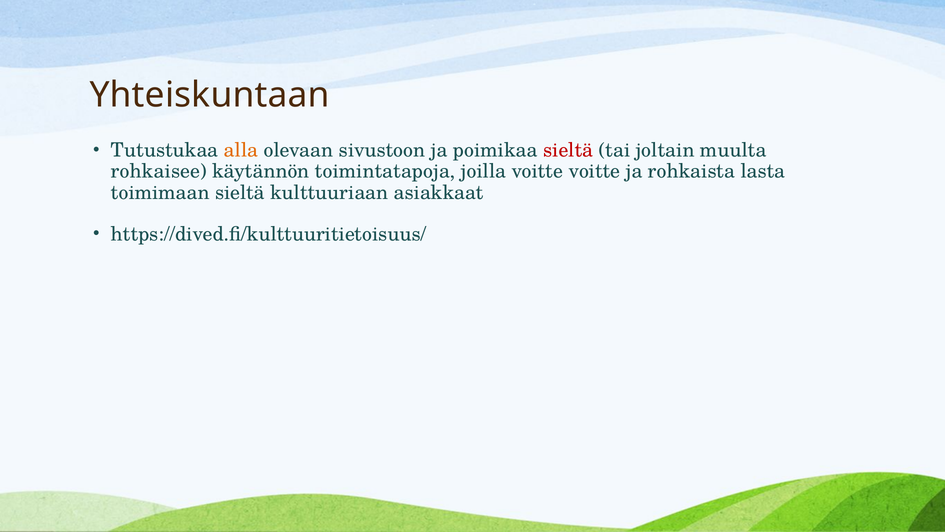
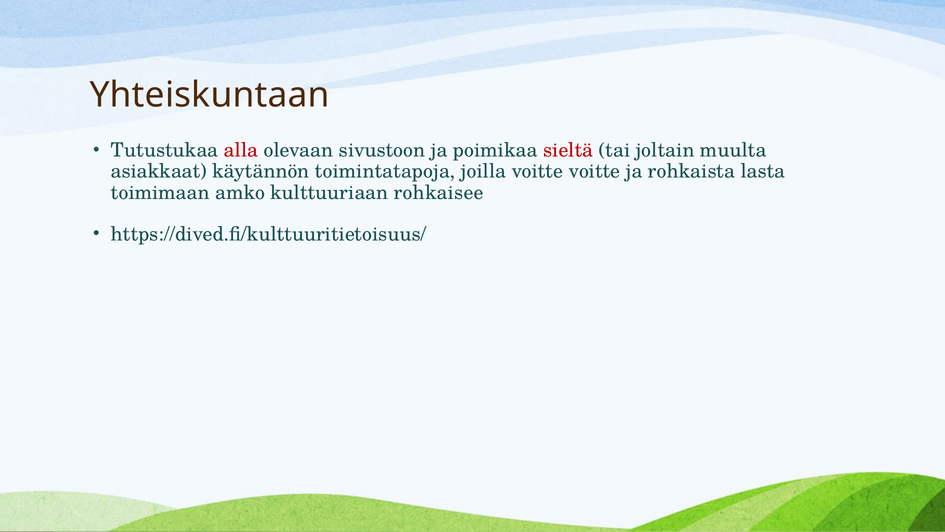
alla colour: orange -> red (241, 150)
rohkaisee: rohkaisee -> asiakkaat (159, 171)
toimimaan sieltä: sieltä -> amko (240, 192)
asiakkaat: asiakkaat -> rohkaisee (439, 192)
